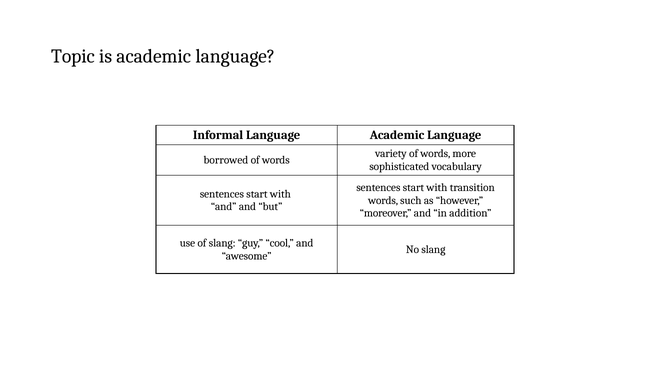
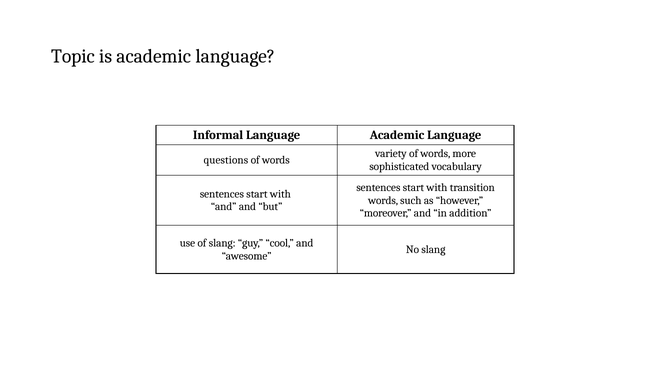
borrowed: borrowed -> questions (226, 160)
